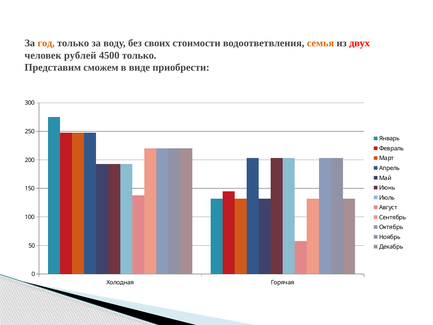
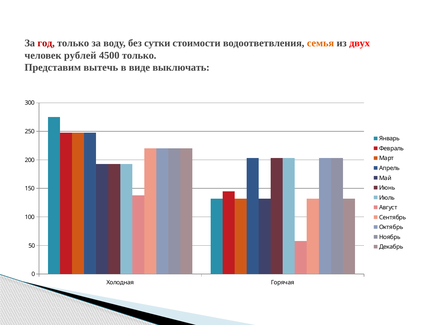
год colour: orange -> red (46, 43)
своих: своих -> сутки (157, 43)
сможем: сможем -> вытечь (101, 68)
приобрести: приобрести -> выключать (181, 68)
